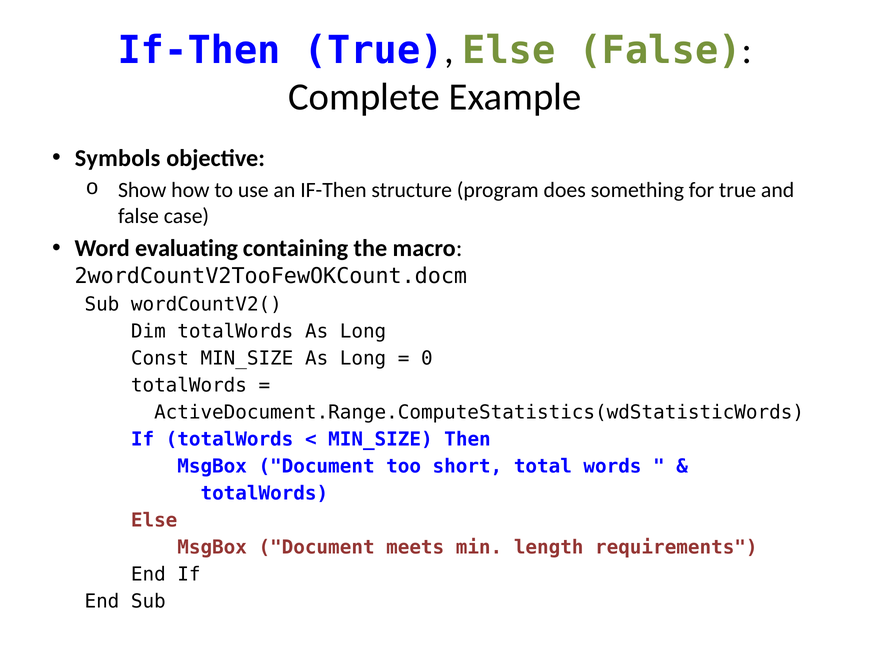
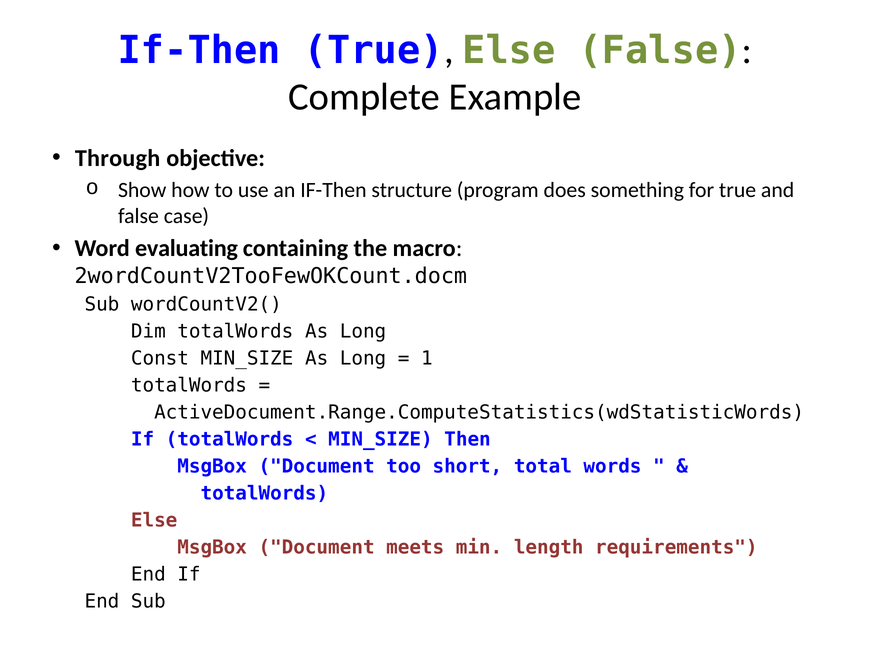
Symbols: Symbols -> Through (118, 158)
0: 0 -> 1 (427, 359)
